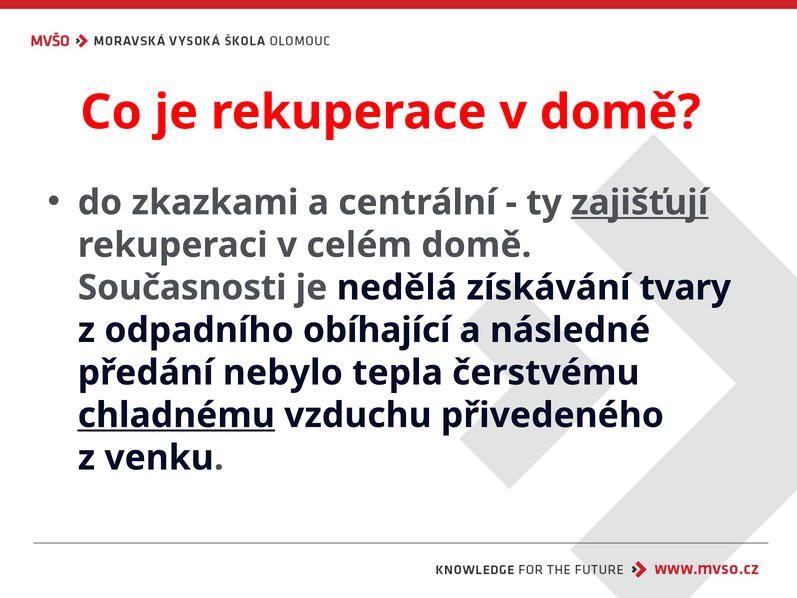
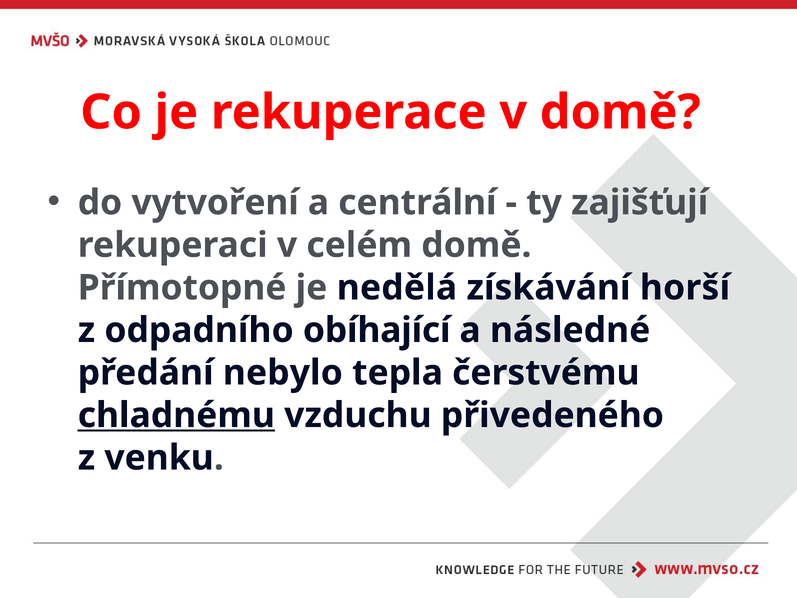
zkazkami: zkazkami -> vytvoření (215, 203)
zajišťují underline: present -> none (640, 203)
Současnosti: Současnosti -> Přímotopné (182, 288)
tvary: tvary -> horší (685, 288)
